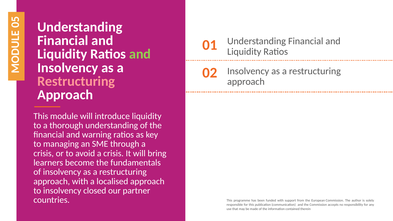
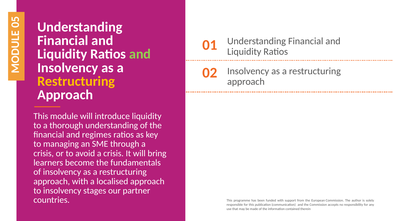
Restructuring colour: pink -> yellow (76, 81)
warning: warning -> regimes (97, 135)
closed: closed -> stages (95, 191)
